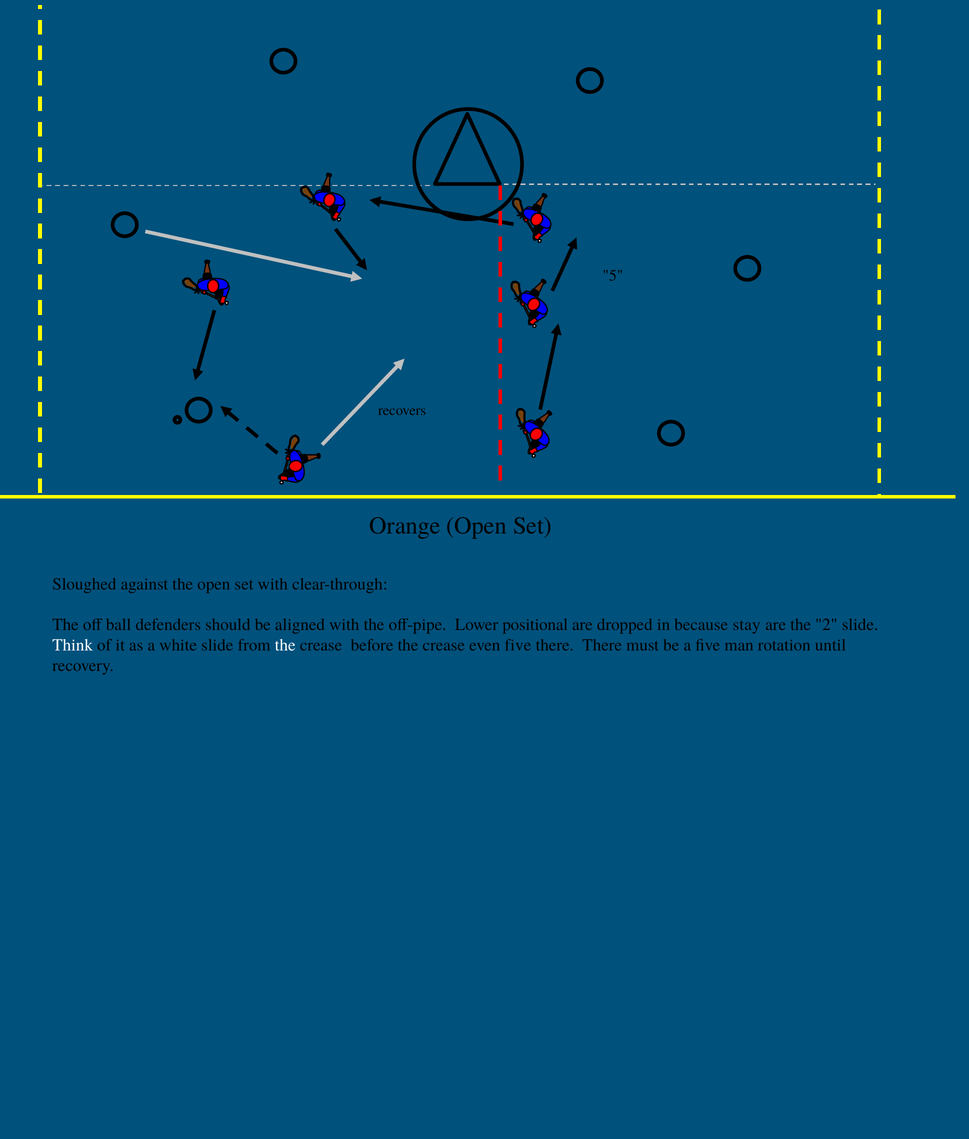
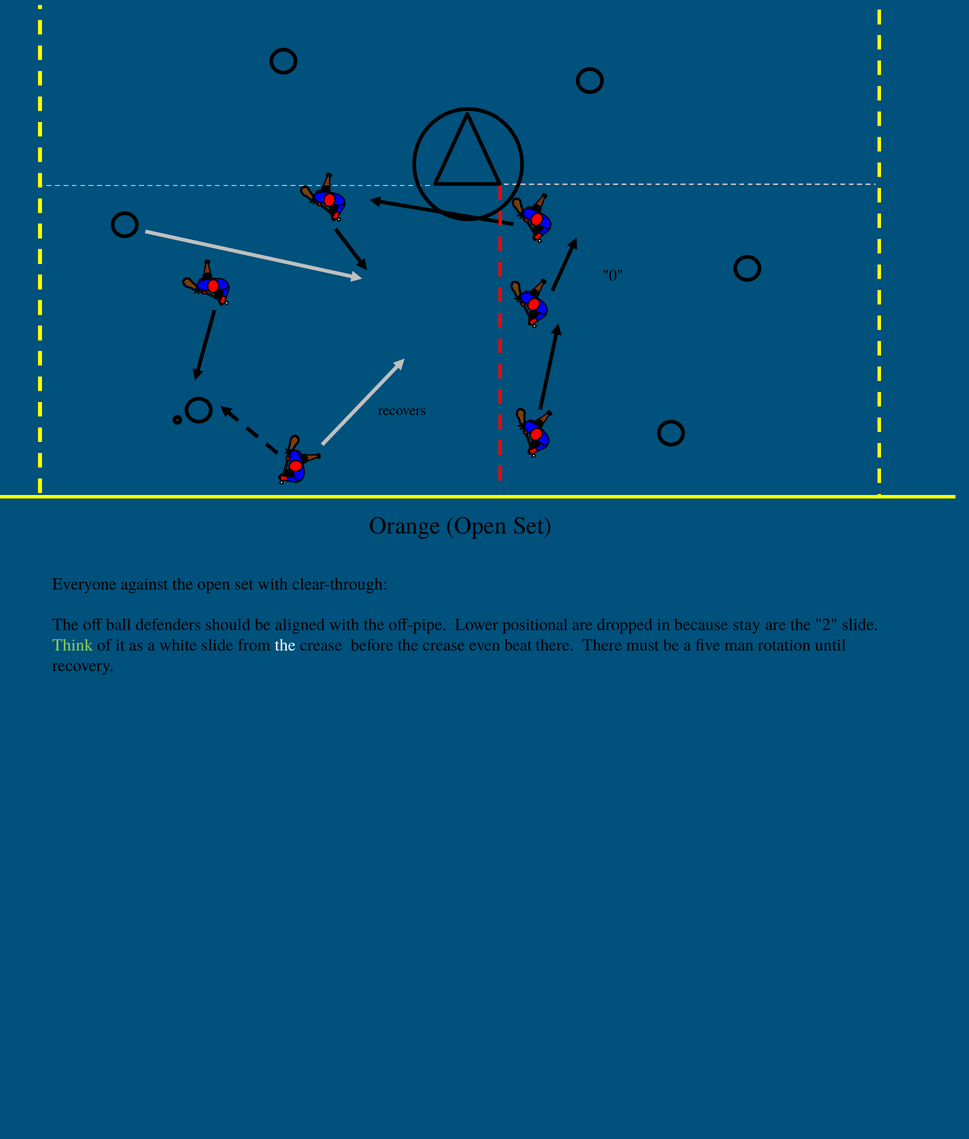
5: 5 -> 0 (613, 275)
Sloughed: Sloughed -> Everyone (84, 584)
Think colour: white -> light green (73, 645)
even five: five -> beat (518, 645)
